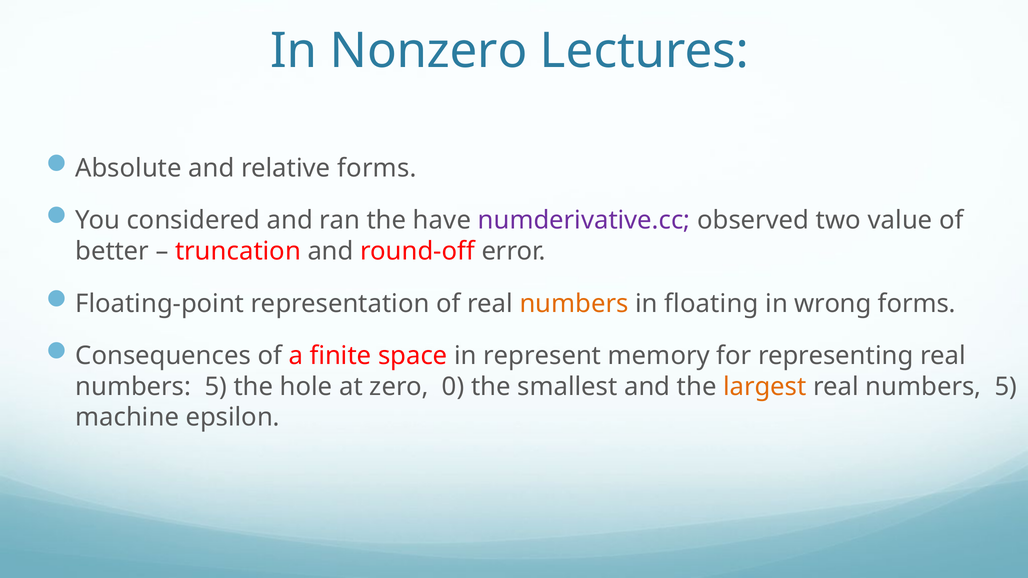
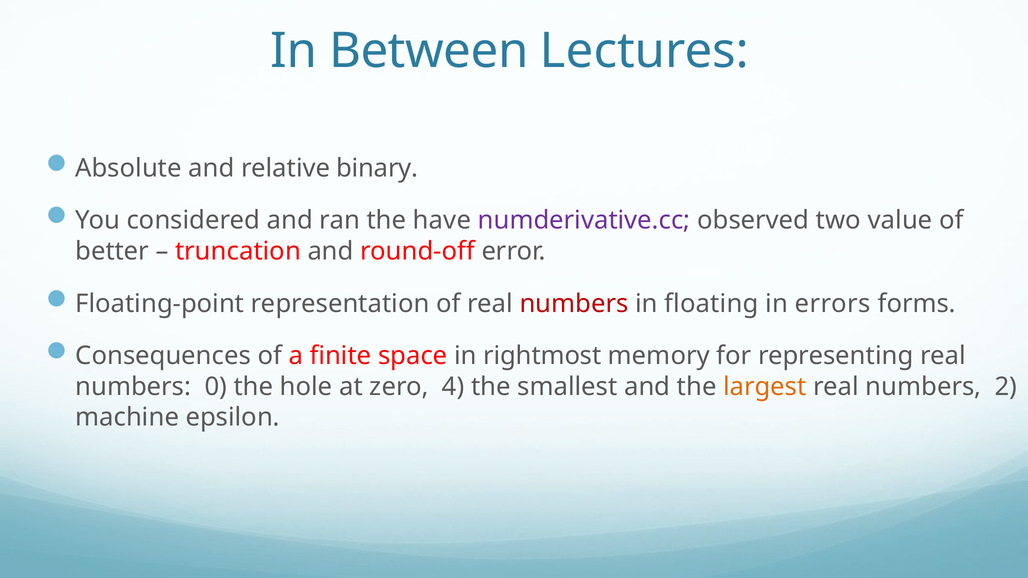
Nonzero: Nonzero -> Between (429, 51)
relative forms: forms -> binary (377, 168)
numbers colour: orange -> red (574, 304)
wrong: wrong -> errors (833, 304)
represent: represent -> rightmost (542, 356)
5: 5 -> 0 (216, 387)
0: 0 -> 4 (453, 387)
5: 5 -> 2 (1006, 387)
